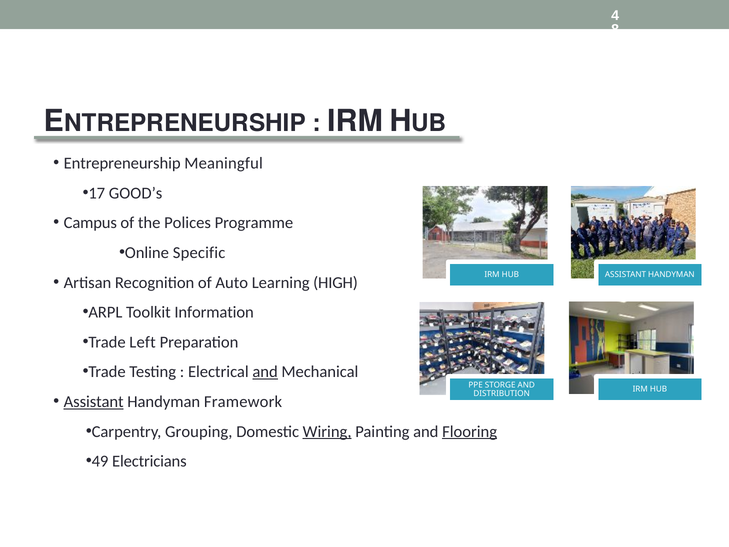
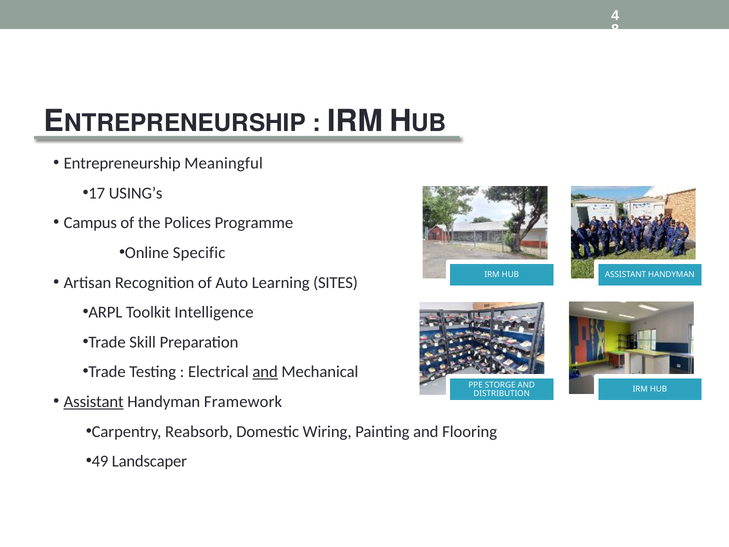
GOOD’s: GOOD’s -> USING’s (136, 193)
HIGH: HIGH -> SITES (336, 282)
Information: Information -> Intelligence (214, 312)
Left: Left -> Skill (143, 342)
Grouping: Grouping -> Reabsorb (199, 431)
Wiring underline: present -> none (327, 431)
Flooring underline: present -> none (470, 431)
Electricians: Electricians -> Landscaper (149, 461)
